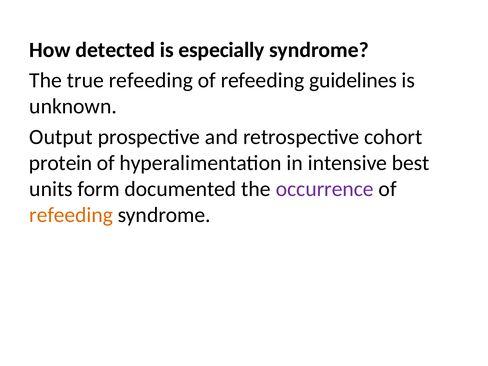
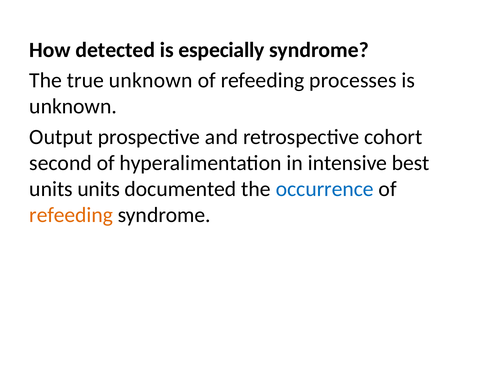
true refeeding: refeeding -> unknown (151, 80)
guidelines: guidelines -> processes (353, 80)
protein: protein -> second (61, 163)
units form: form -> units (99, 189)
occurrence colour: purple -> blue (325, 189)
